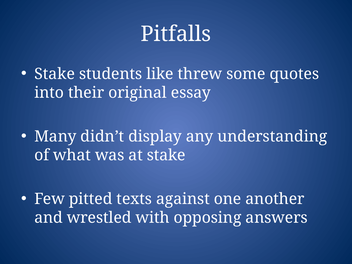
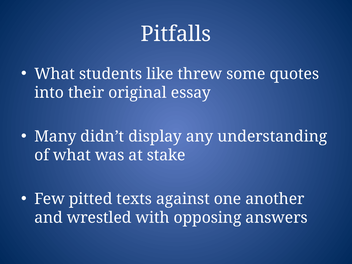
Stake: Stake -> What (55, 74)
